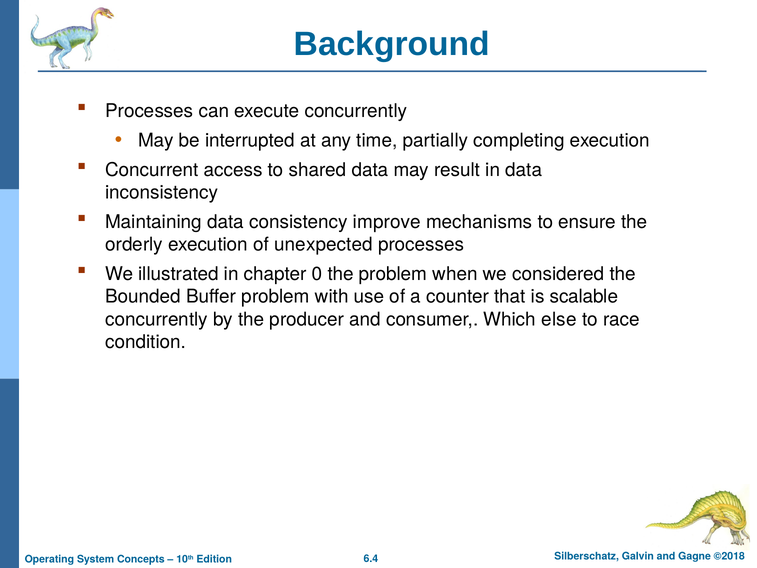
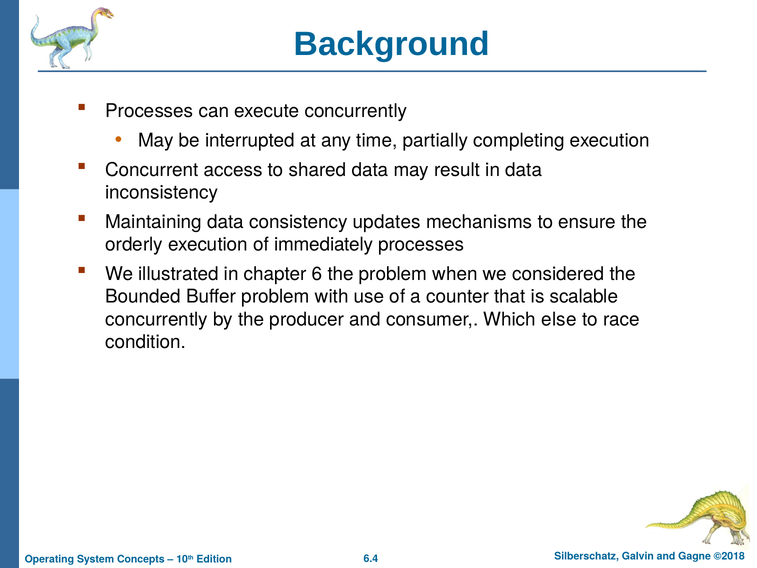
improve: improve -> updates (387, 222)
unexpected: unexpected -> immediately (324, 245)
0: 0 -> 6 (317, 274)
